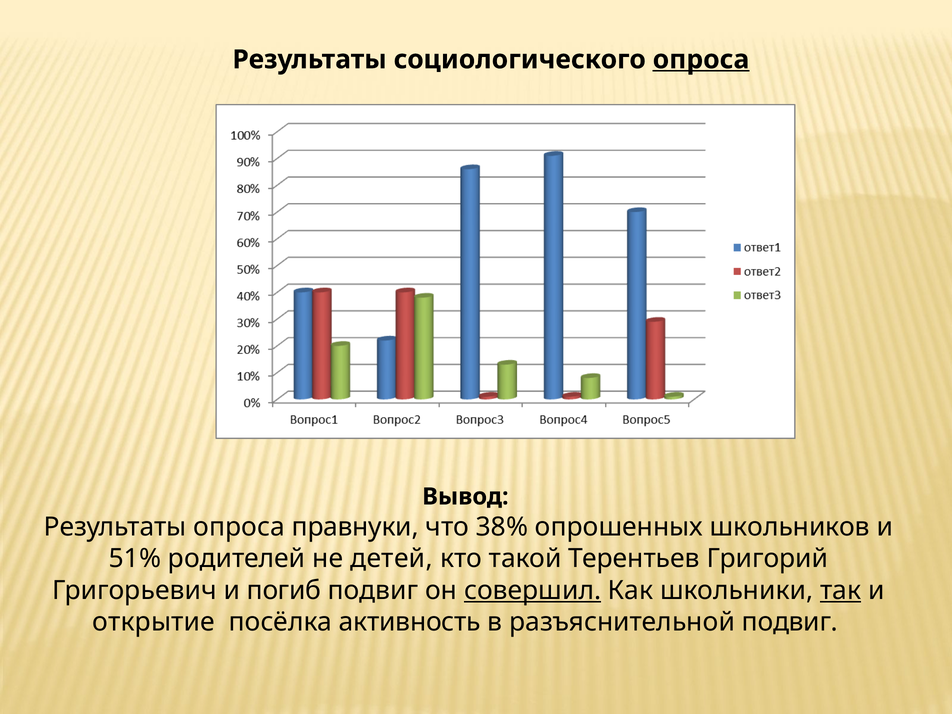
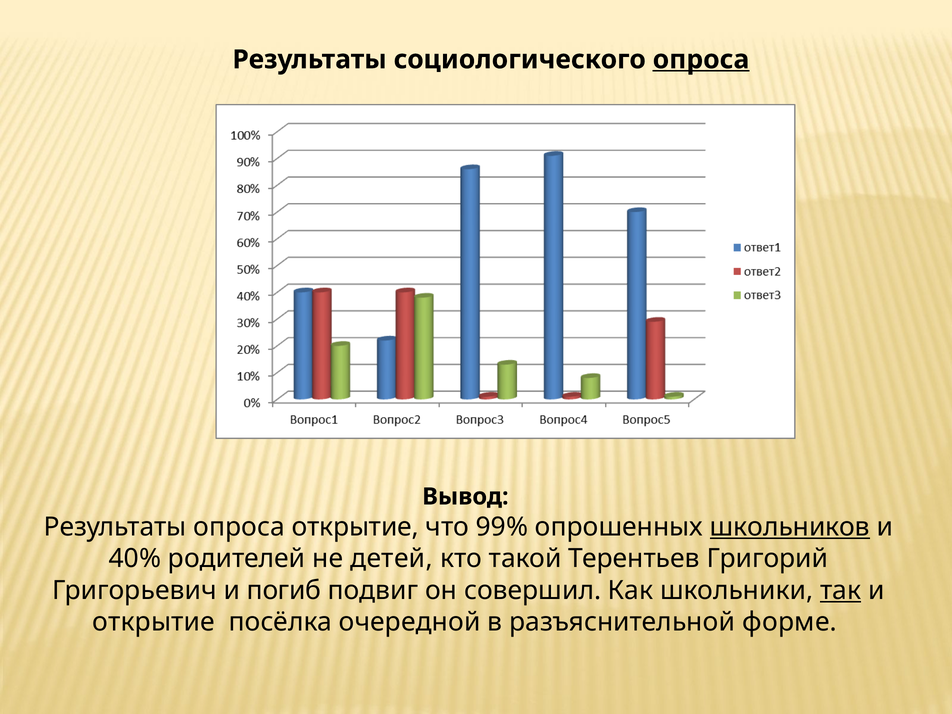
опроса правнуки: правнуки -> открытие (355, 527)
38%: 38% -> 99% (502, 527)
школьников underline: none -> present (790, 527)
51%: 51% -> 40% (135, 559)
совершил underline: present -> none (533, 590)
активность: активность -> очередной (410, 622)
разъяснительной подвиг: подвиг -> форме (790, 622)
